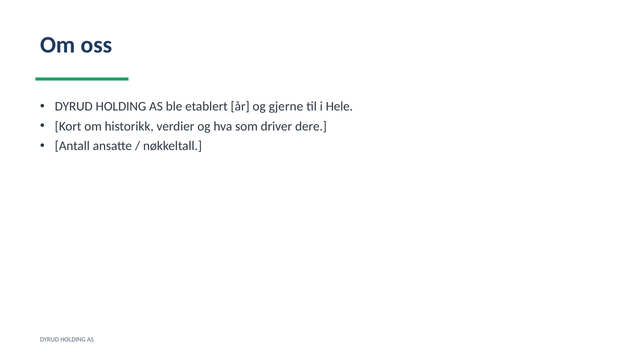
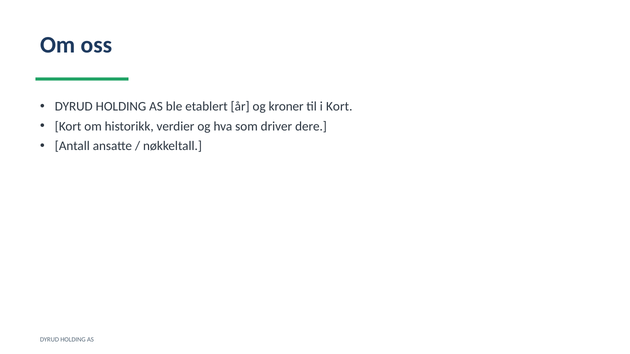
gjerne: gjerne -> kroner (286, 107)
i Hele: Hele -> Kort (339, 107)
